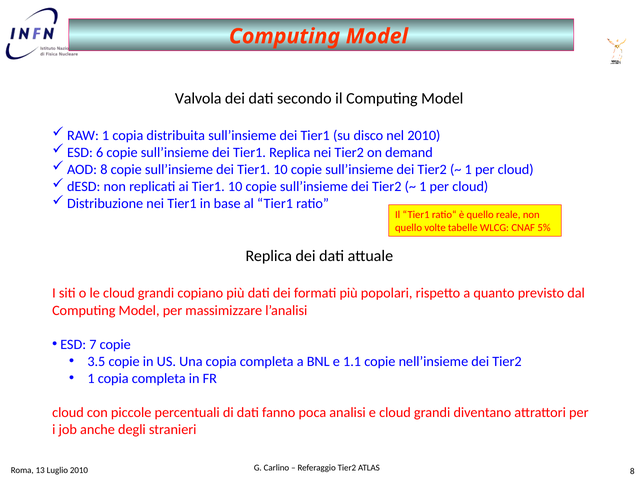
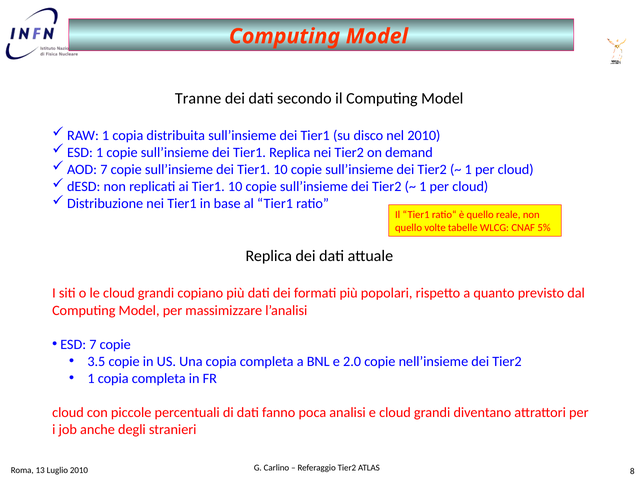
Valvola: Valvola -> Tranne (198, 98)
ESD 6: 6 -> 1 (100, 153)
AOD 8: 8 -> 7 (104, 170)
1.1: 1.1 -> 2.0 (352, 362)
